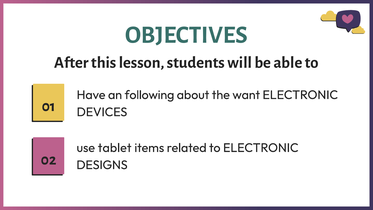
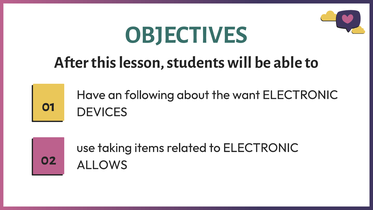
tablet: tablet -> taking (115, 148)
DESIGNS: DESIGNS -> ALLOWS (102, 165)
